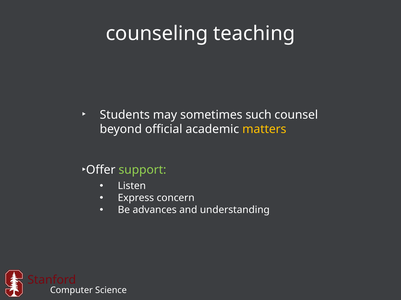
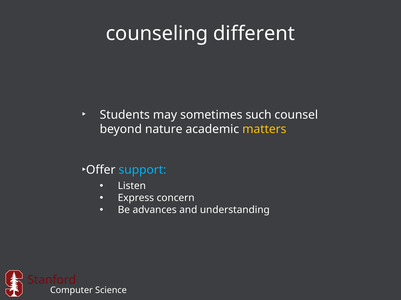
teaching: teaching -> different (254, 34)
official: official -> nature (164, 129)
support colour: light green -> light blue (142, 170)
